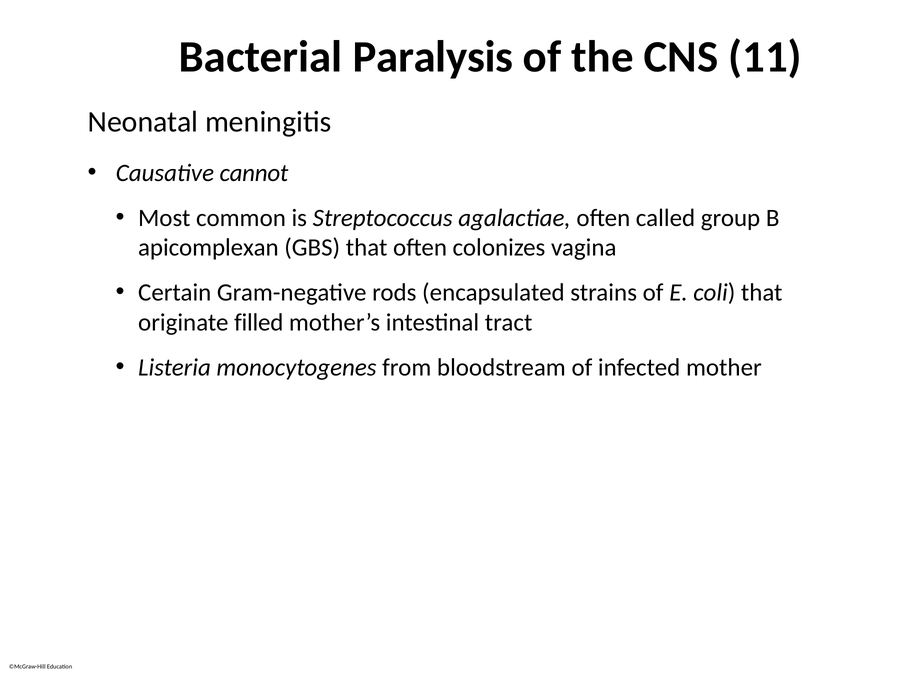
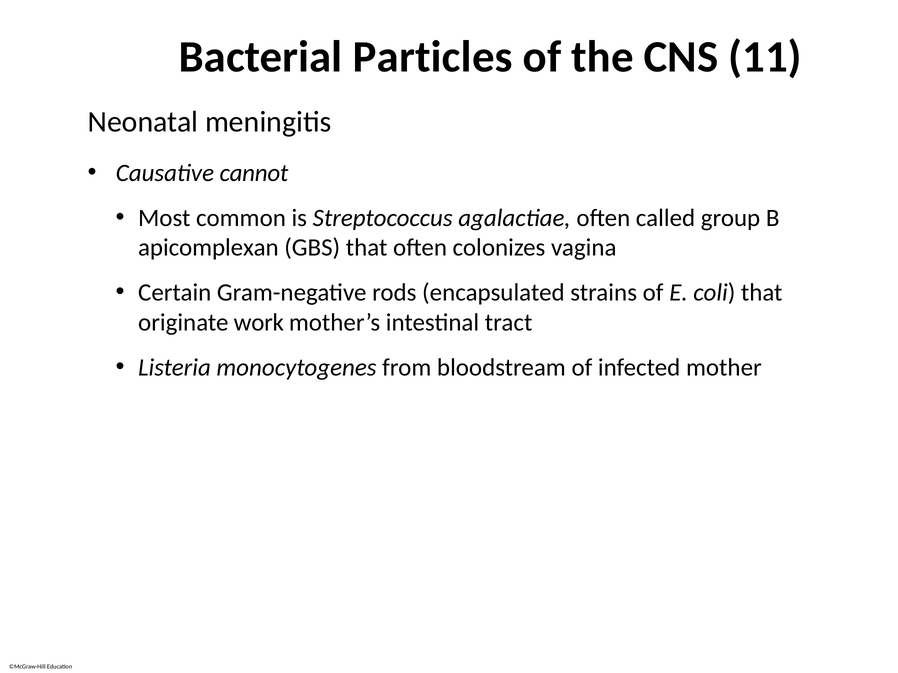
Paralysis: Paralysis -> Particles (433, 57)
filled: filled -> work (259, 323)
